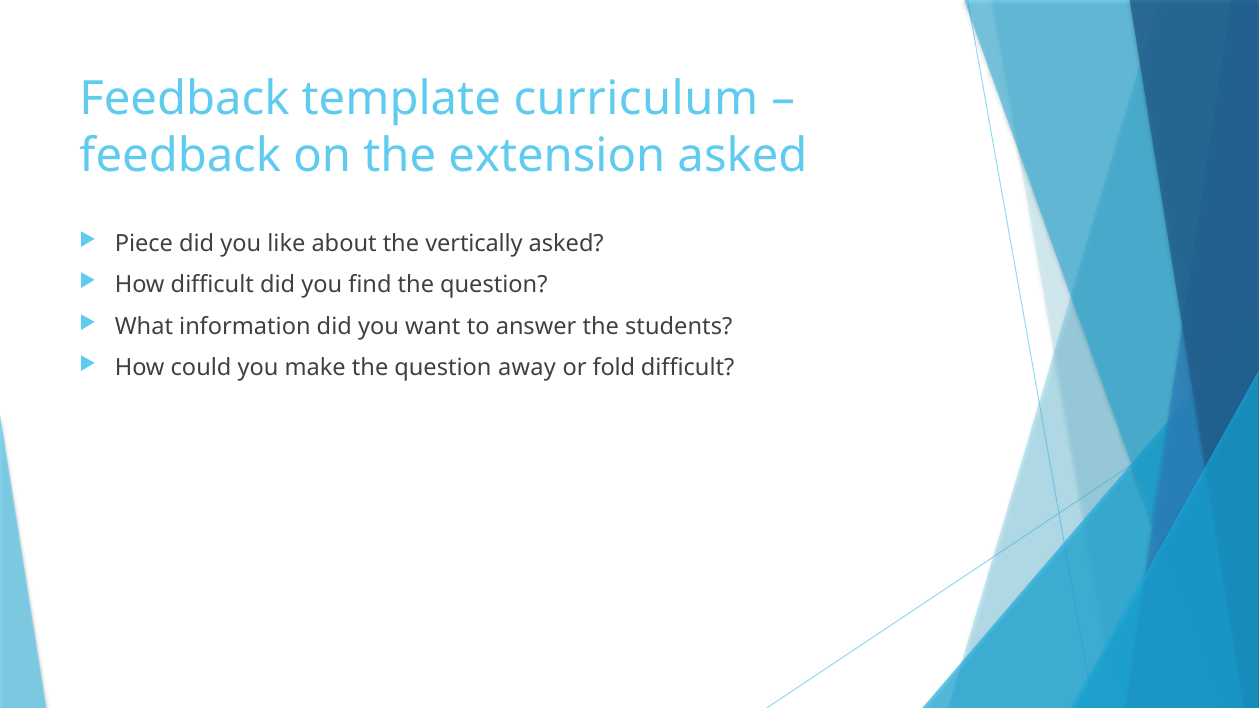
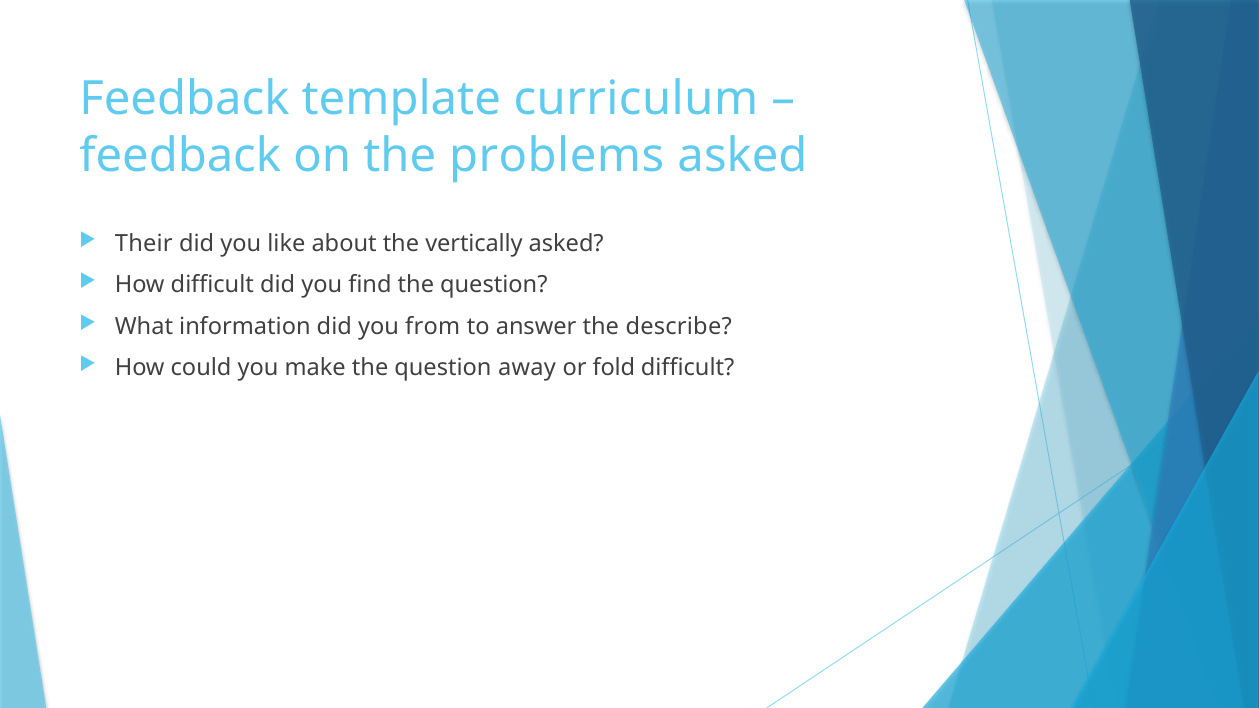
extension: extension -> problems (557, 156)
Piece: Piece -> Their (144, 244)
want: want -> from (433, 327)
students: students -> describe (679, 327)
